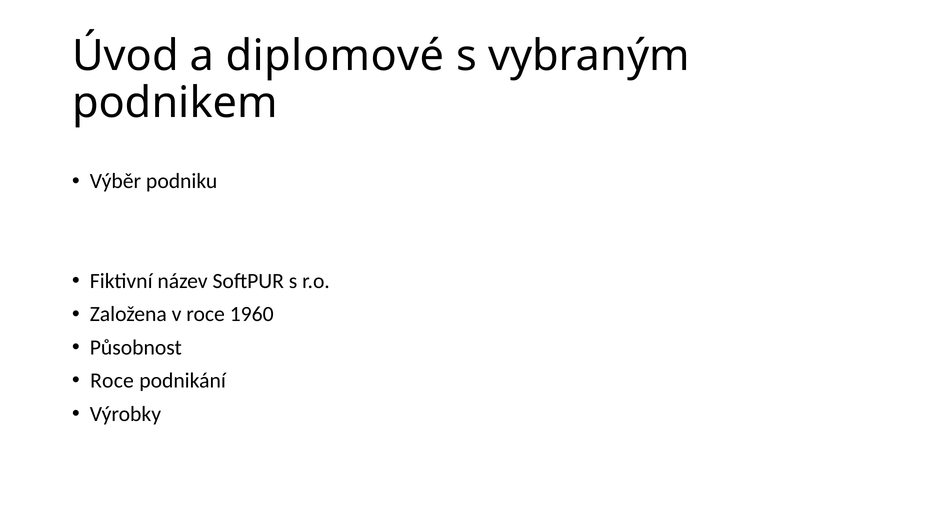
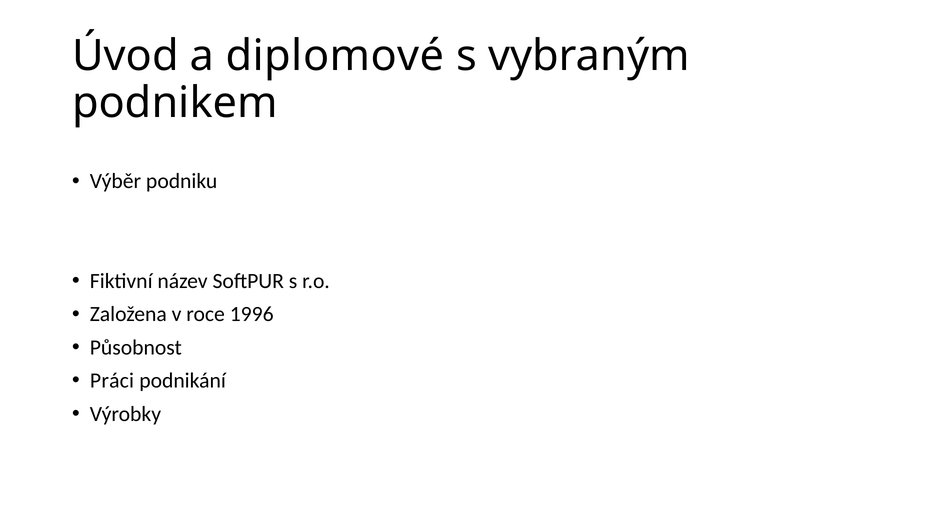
1960: 1960 -> 1996 (252, 314)
Roce: Roce -> Práci (112, 381)
